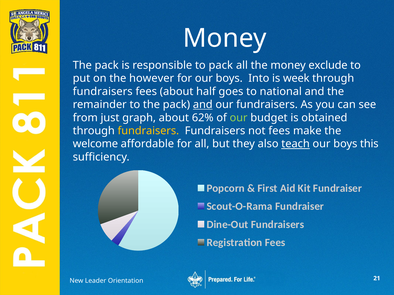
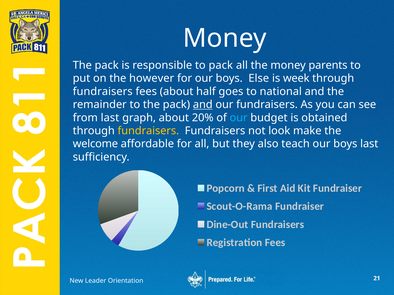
exclude: exclude -> parents (328, 65)
Into: Into -> Else (259, 78)
from just: just -> last (110, 118)
62%: 62% -> 20% (203, 118)
our colour: light green -> light blue (239, 118)
not fees: fees -> look (279, 131)
teach underline: present -> none (296, 144)
boys this: this -> last (369, 144)
